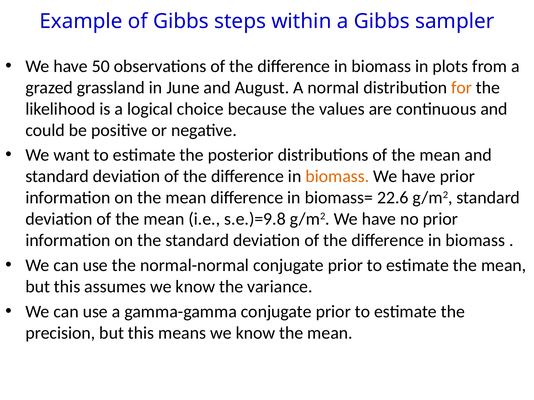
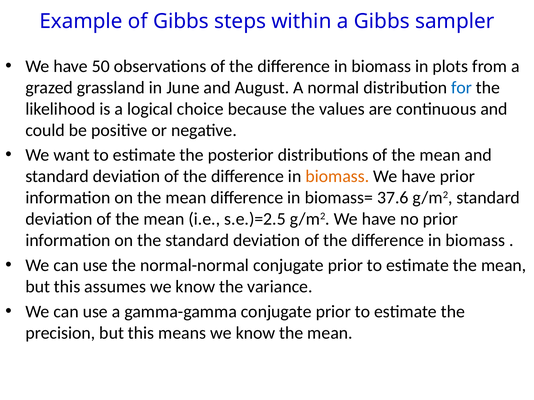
for colour: orange -> blue (461, 88)
22.6: 22.6 -> 37.6 (393, 198)
s.e.)=9.8: s.e.)=9.8 -> s.e.)=2.5 (255, 219)
